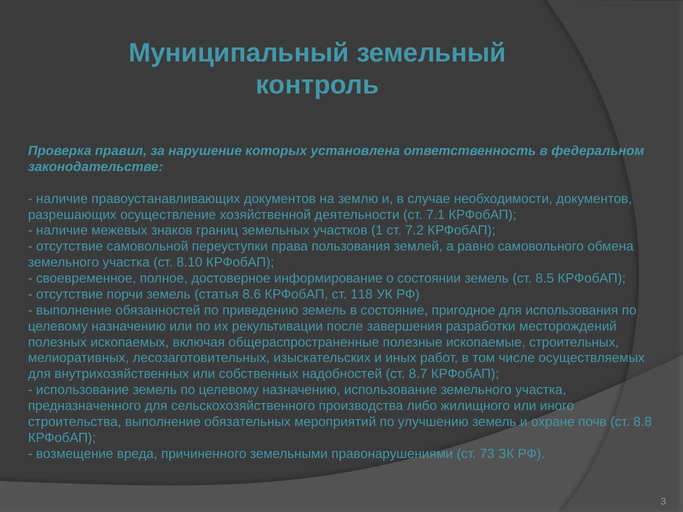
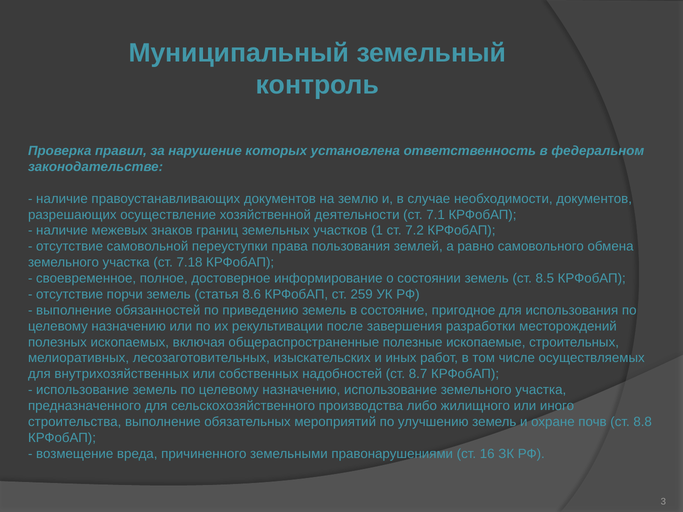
8.10: 8.10 -> 7.18 (189, 263)
118: 118 -> 259 (362, 294)
73: 73 -> 16 (487, 454)
